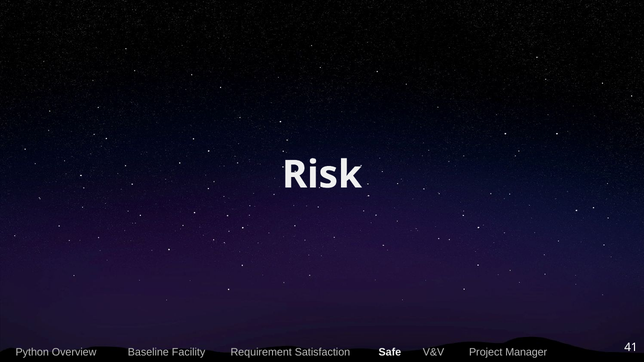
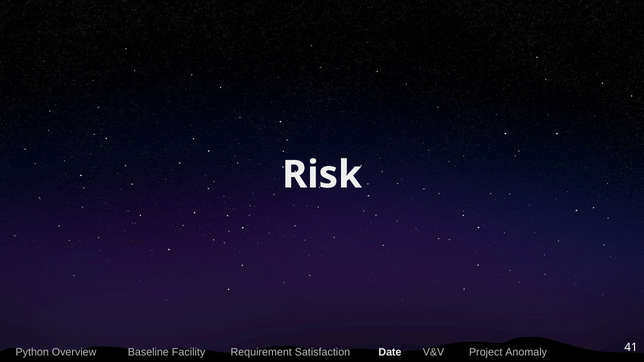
Safe: Safe -> Date (390, 352)
Manager: Manager -> Anomaly (526, 352)
